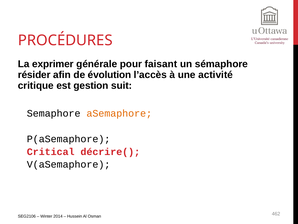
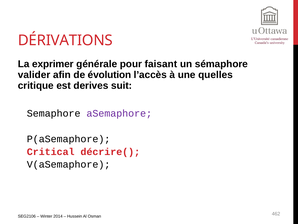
PROCÉDURES: PROCÉDURES -> DÉRIVATIONS (65, 40)
résider: résider -> valider (34, 75)
activité: activité -> quelles (216, 75)
gestion: gestion -> derives (91, 85)
aSemaphore colour: orange -> purple (119, 113)
